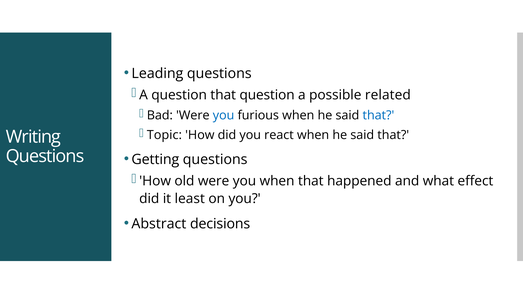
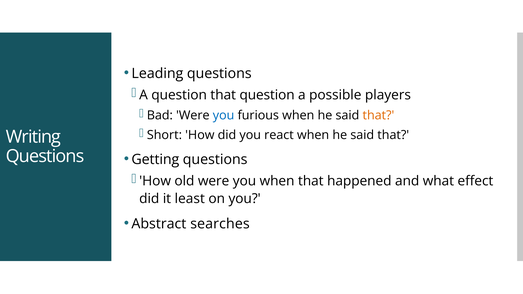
related: related -> players (388, 95)
that colour: blue -> orange (378, 115)
Topic: Topic -> Short (164, 135)
decisions: decisions -> searches (220, 224)
